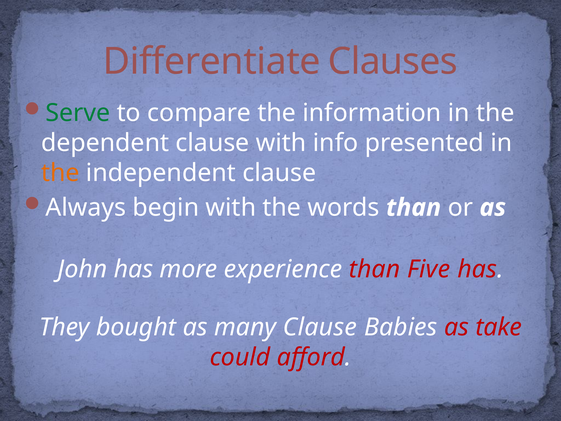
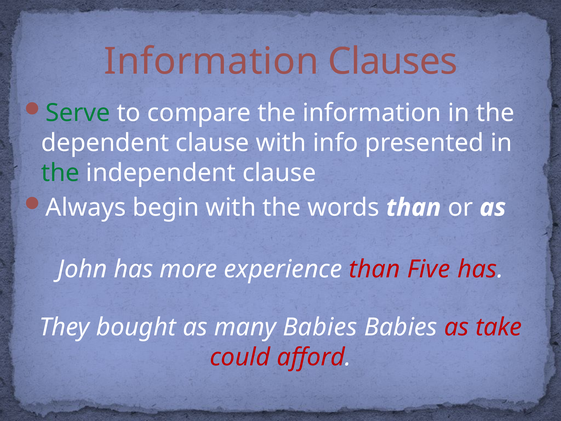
Differentiate: Differentiate -> Information (211, 62)
the colour: orange -> green (60, 173)
many Clause: Clause -> Babies (320, 327)
